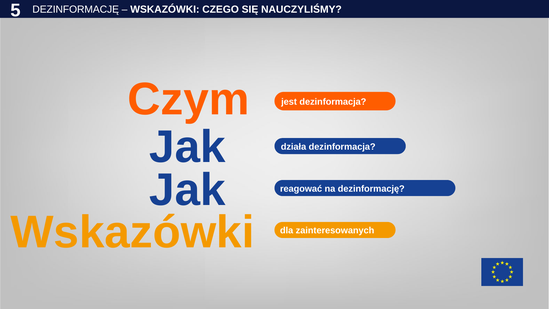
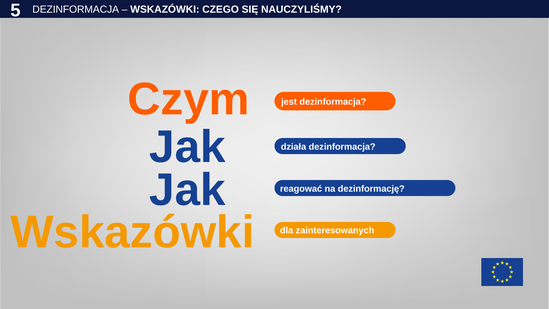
DEZINFORMACJĘ: DEZINFORMACJĘ -> DEZINFORMACJA (76, 9)
